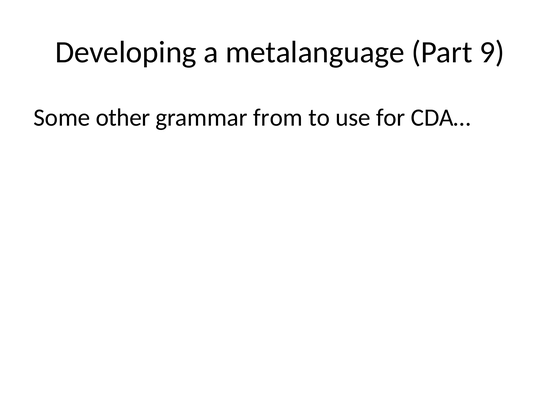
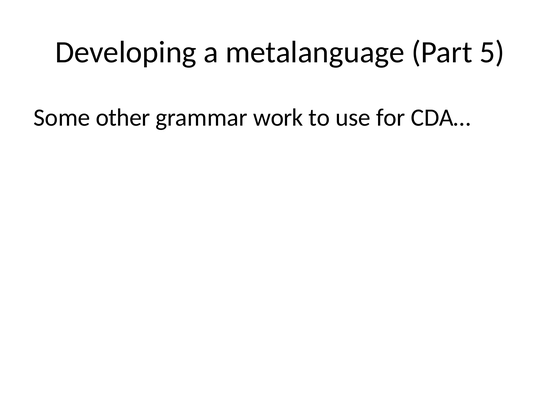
9: 9 -> 5 (492, 52)
from: from -> work (278, 117)
